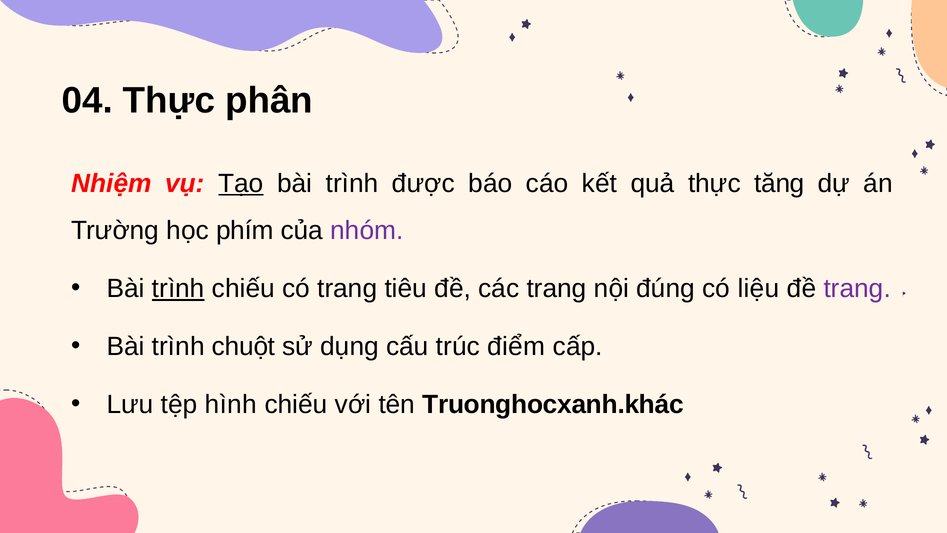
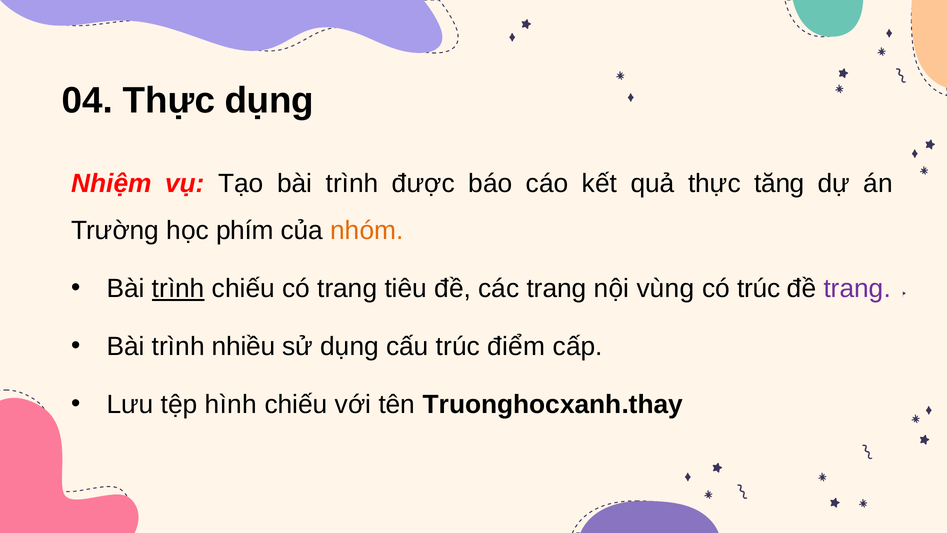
Thực phân: phân -> dụng (269, 100)
Tạo underline: present -> none (241, 183)
nhóm colour: purple -> orange (367, 231)
đúng: đúng -> vùng (665, 289)
có liệu: liệu -> trúc (759, 289)
chuột: chuột -> nhiều (244, 346)
Truonghocxanh.khác: Truonghocxanh.khác -> Truonghocxanh.thay (553, 404)
